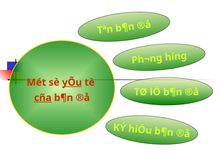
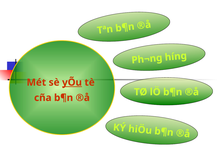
cña underline: present -> none (43, 98)
